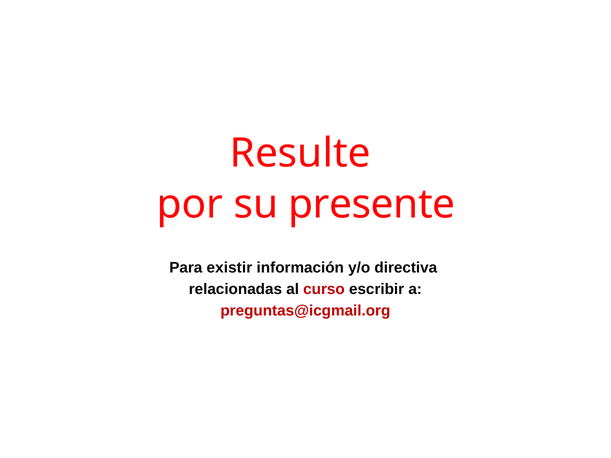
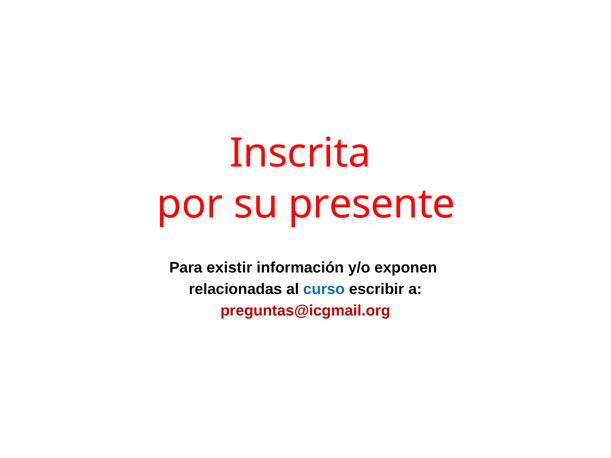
Resulte: Resulte -> Inscrita (300, 153)
directiva: directiva -> exponen (406, 268)
curso colour: red -> blue (324, 289)
